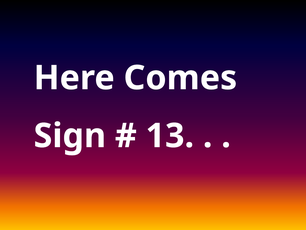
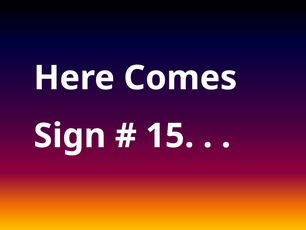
13: 13 -> 15 (170, 136)
